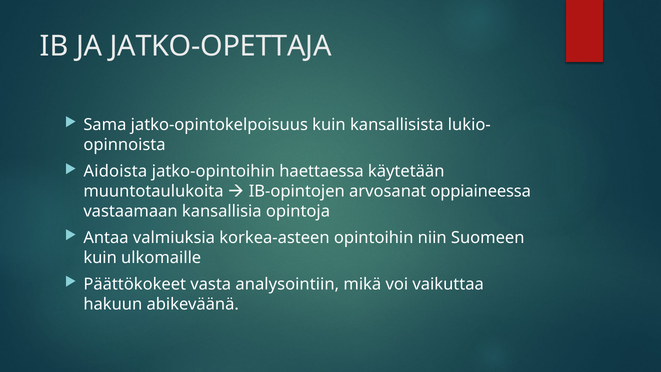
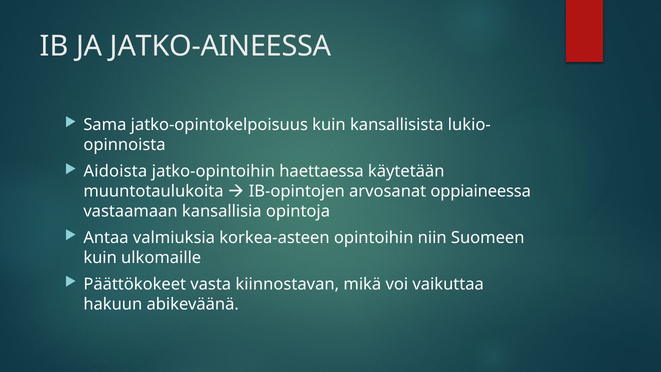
JATKO-OPETTAJA: JATKO-OPETTAJA -> JATKO-AINEESSA (221, 46)
analysointiin: analysointiin -> kiinnostavan (287, 284)
